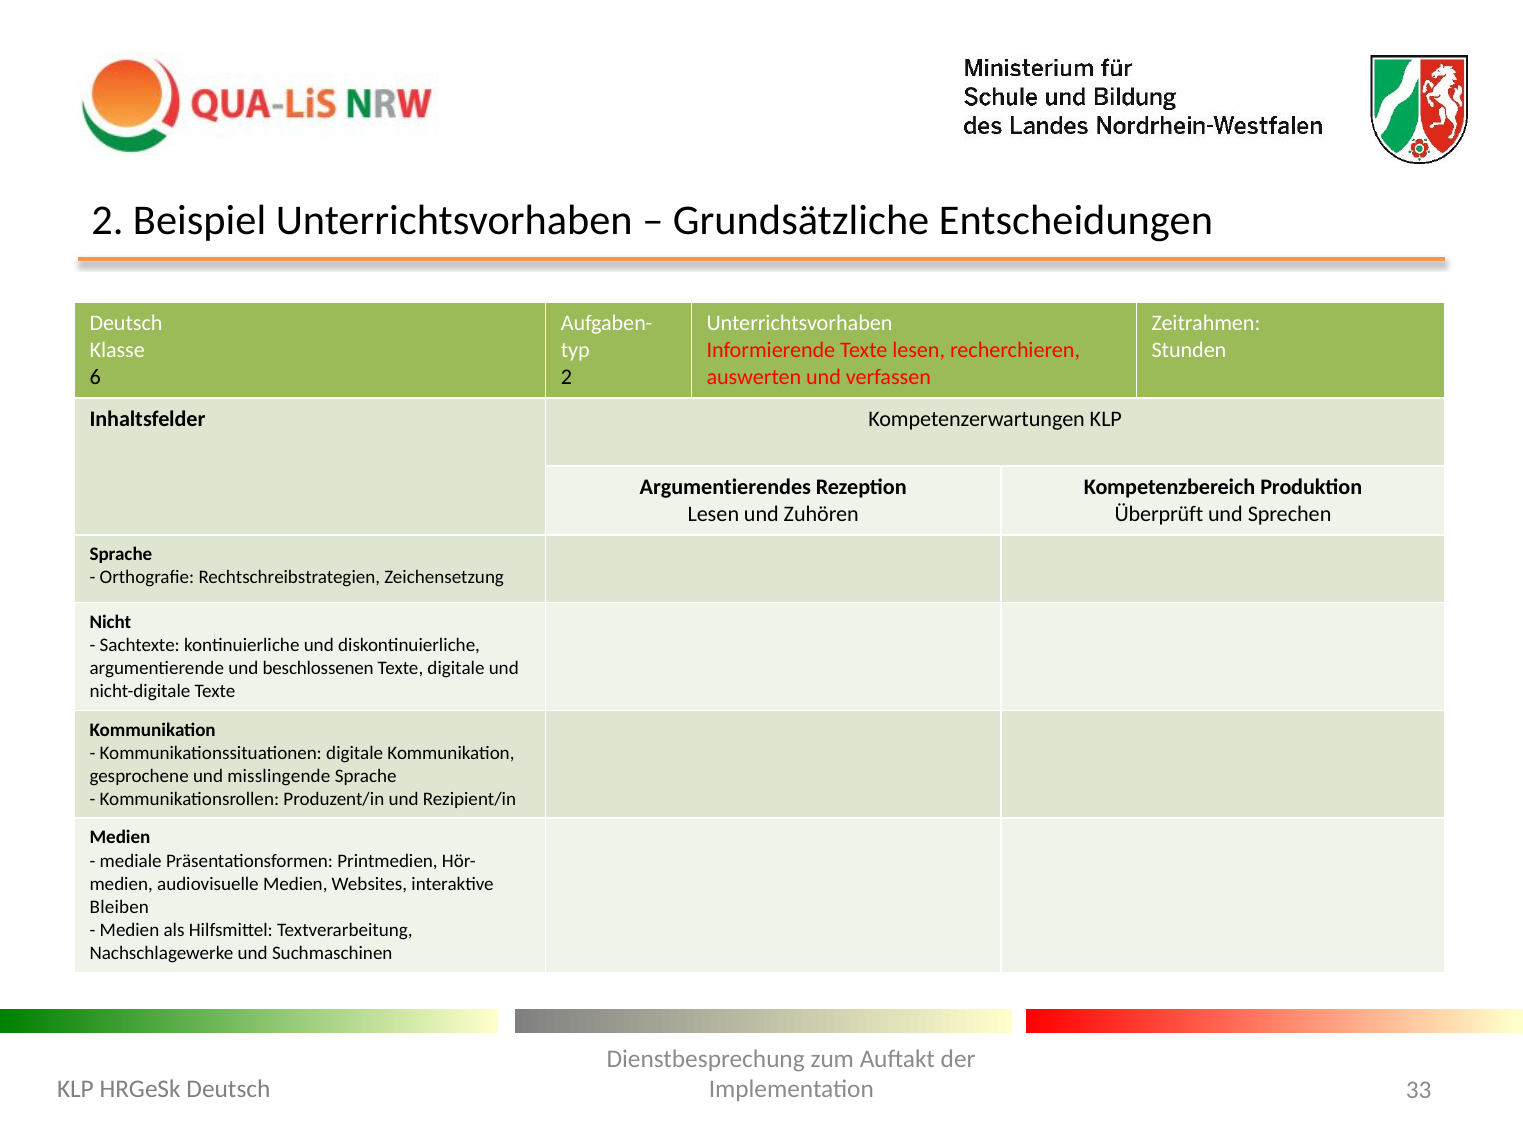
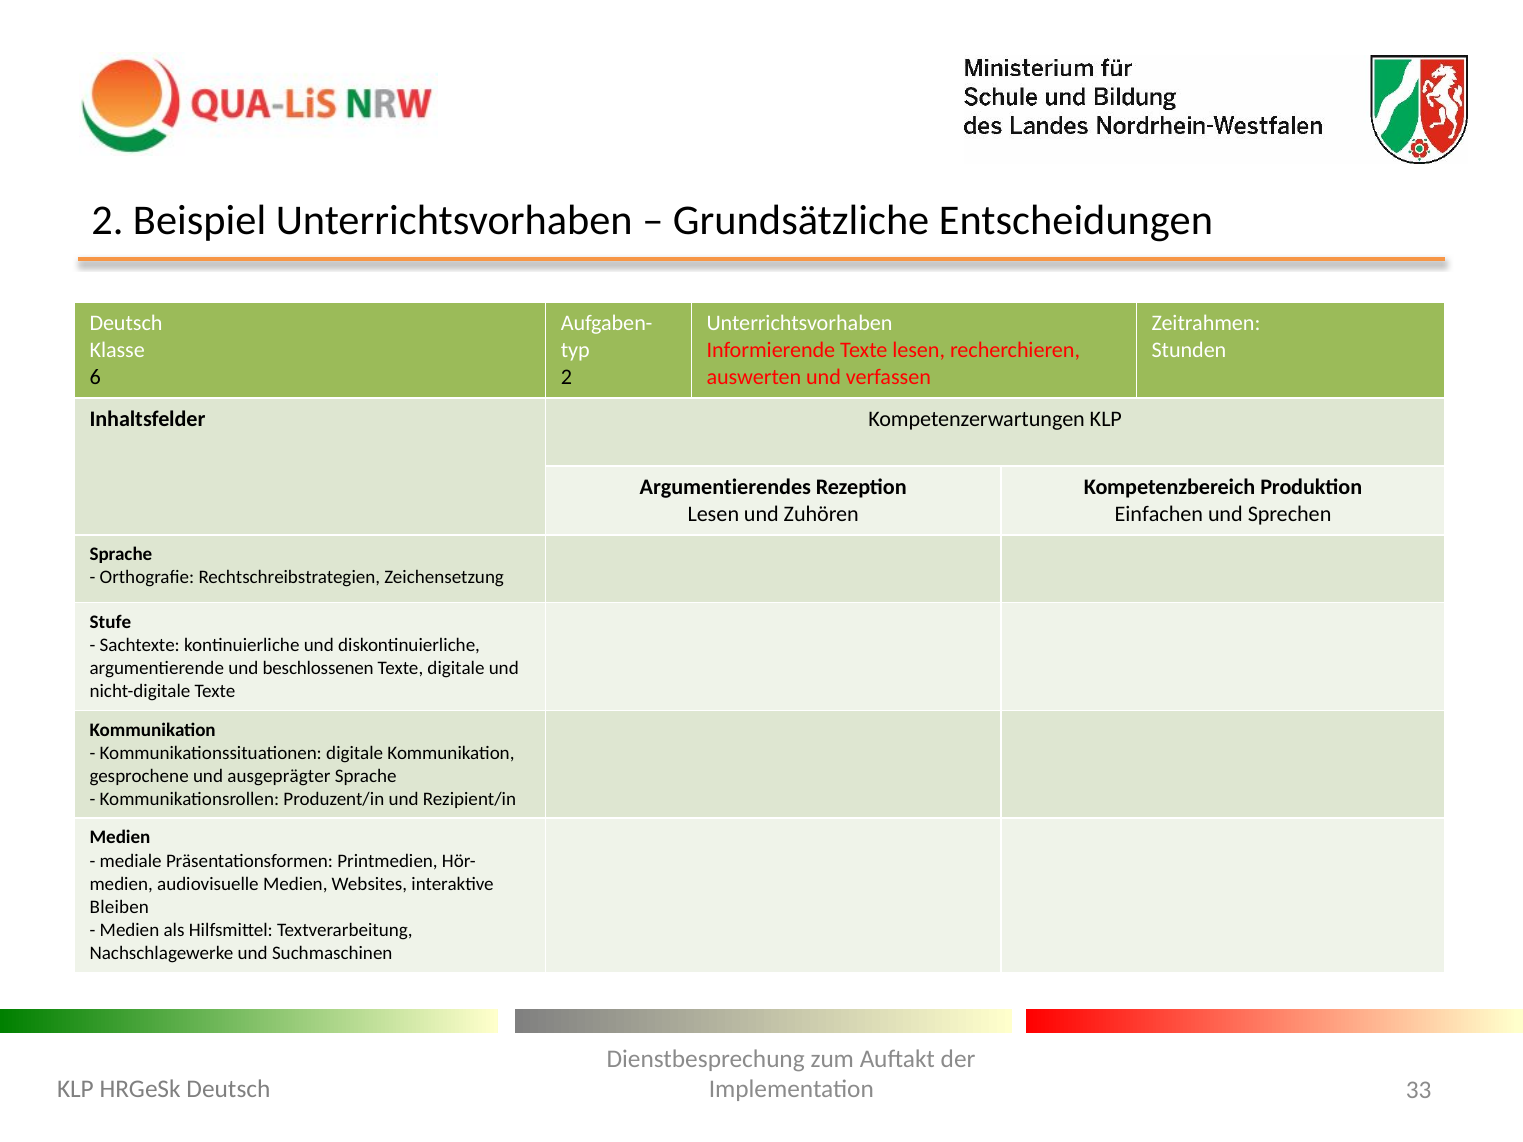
Überprüft: Überprüft -> Einfachen (1159, 514)
Nicht: Nicht -> Stufe (110, 622)
misslingende: misslingende -> ausgeprägter (279, 776)
